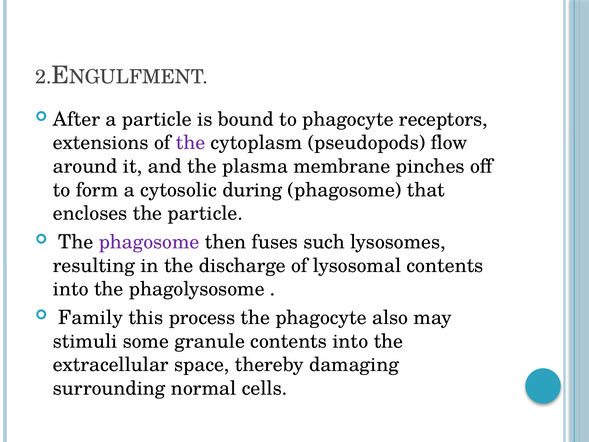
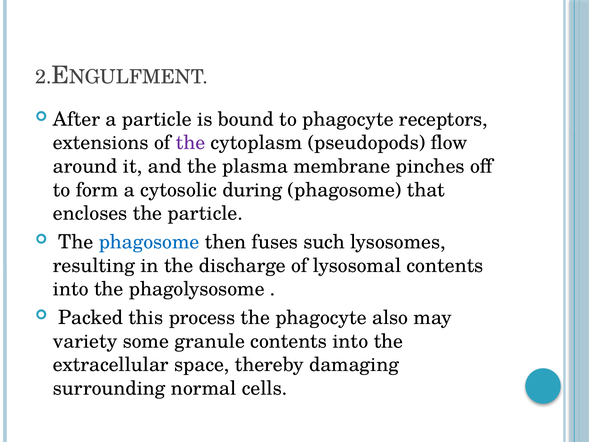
phagosome colour: purple -> blue (149, 242)
Family: Family -> Packed (91, 317)
stimuli: stimuli -> variety (85, 341)
